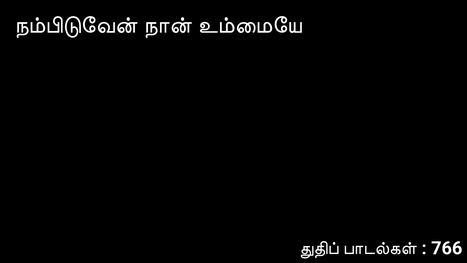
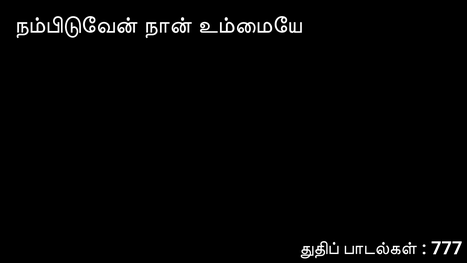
766: 766 -> 777 (447, 248)
